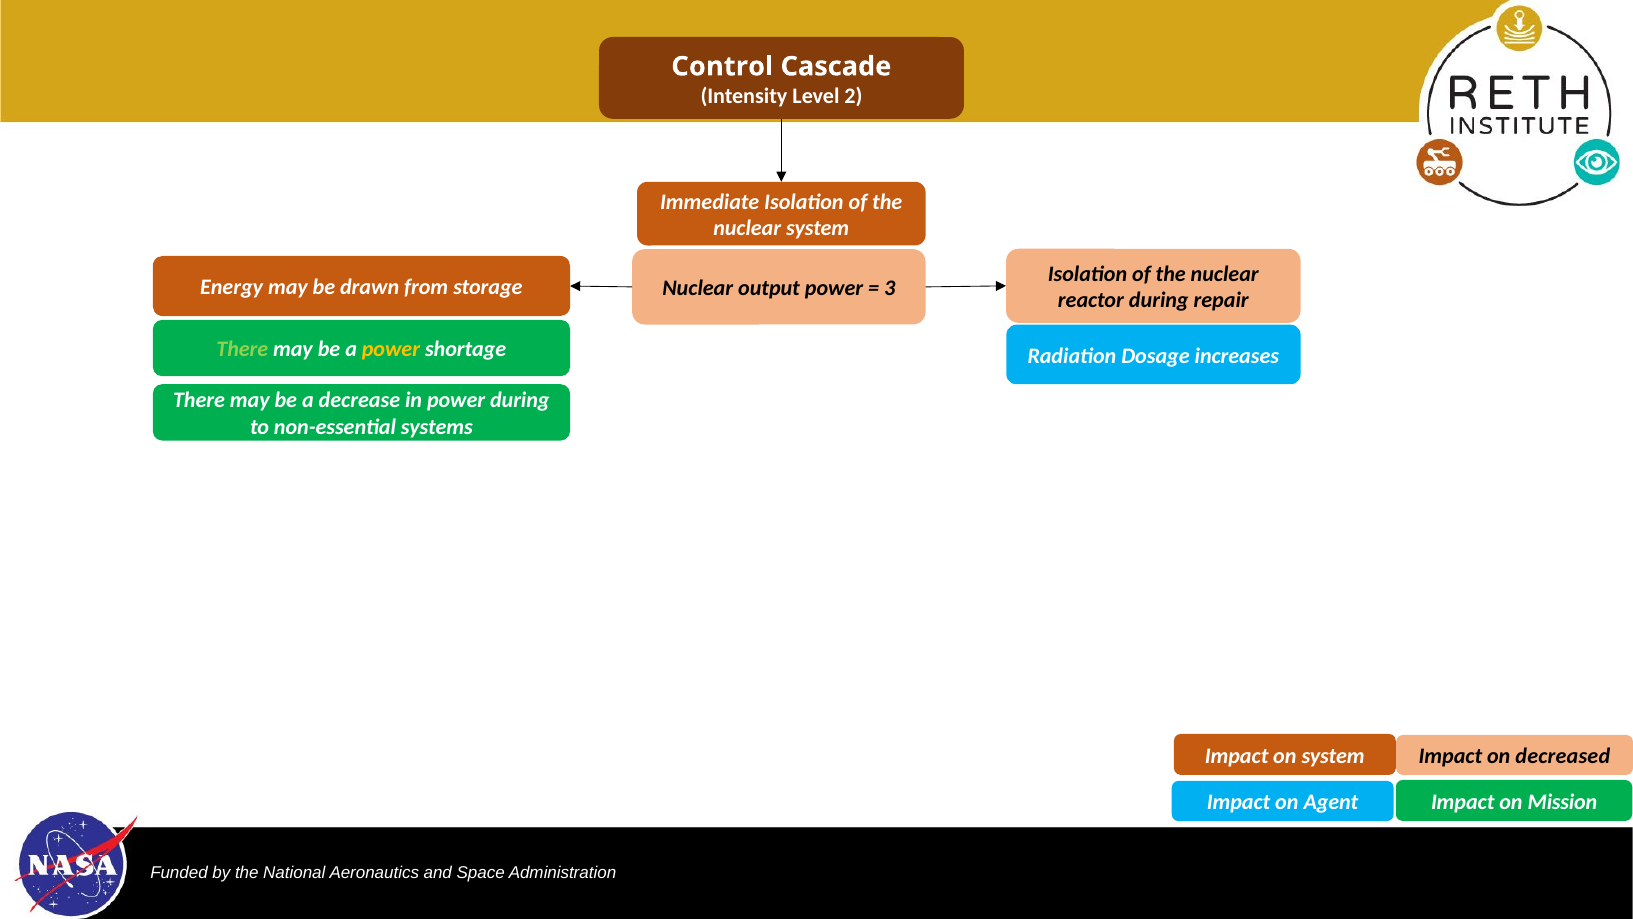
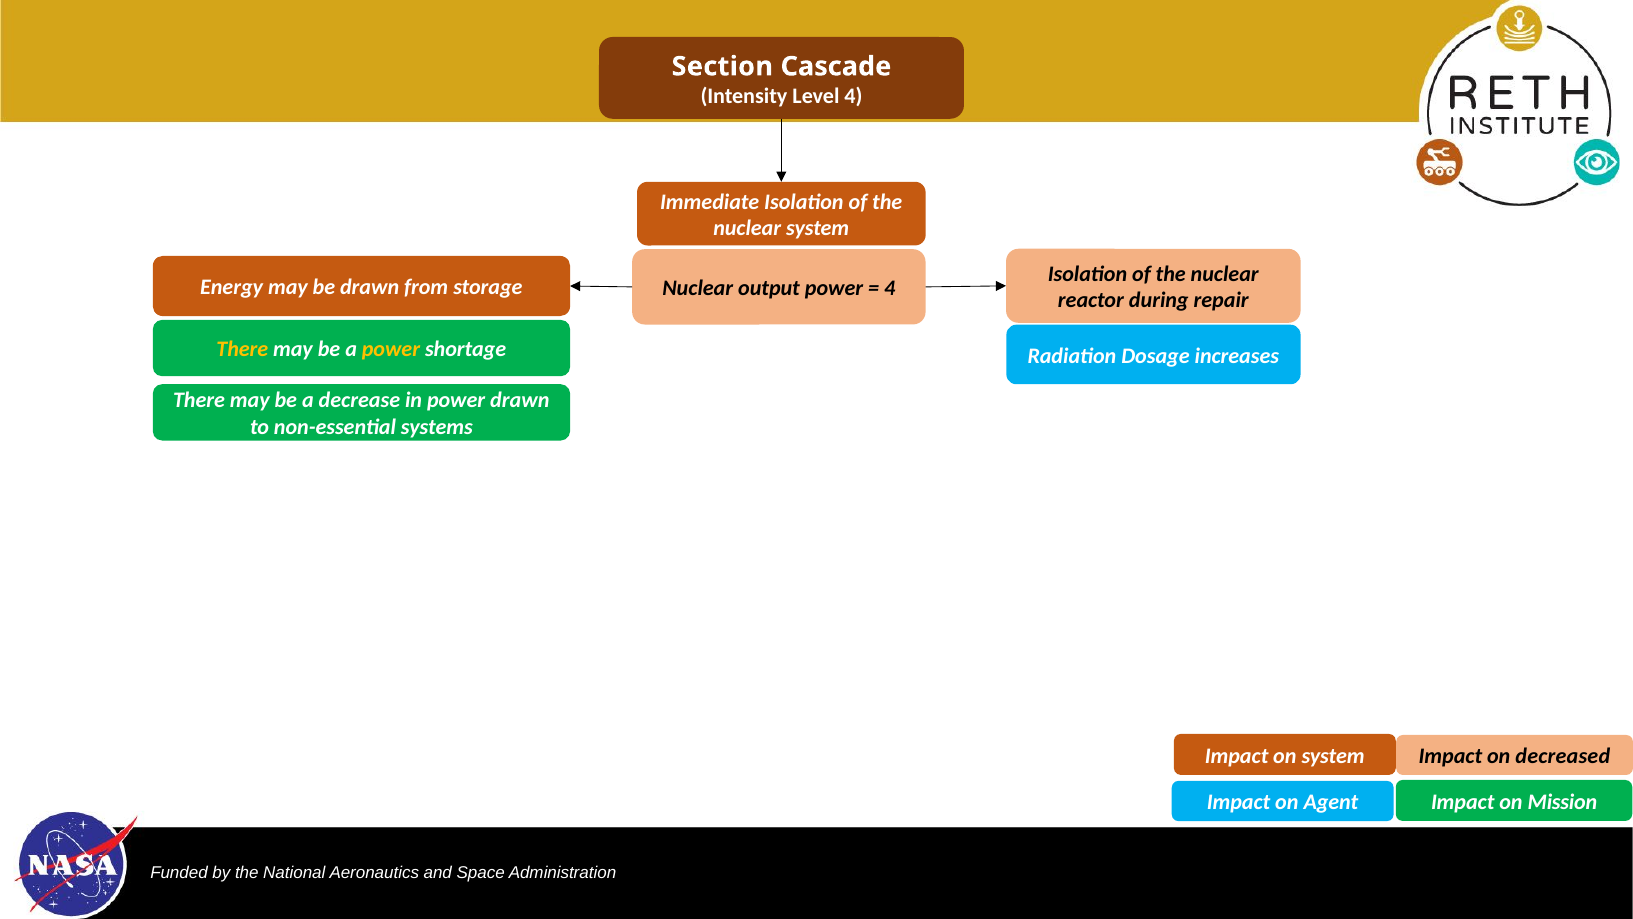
Control: Control -> Section (722, 66)
Level 2: 2 -> 4 (853, 96)
3: 3 -> 4 (890, 288)
There colour: light green -> yellow (242, 349)
power during: during -> drawn (520, 400)
